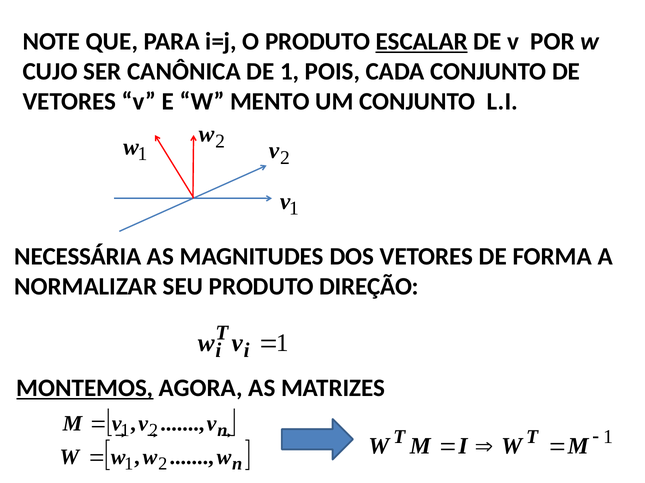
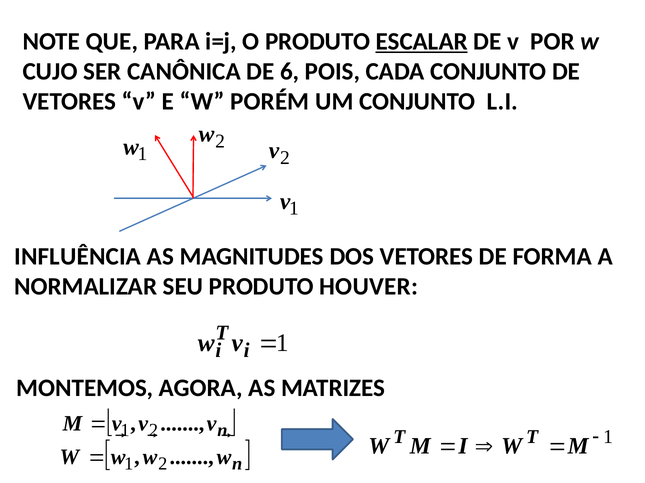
DE 1: 1 -> 6 (290, 72)
MENTO: MENTO -> PORÉM (270, 102)
NECESSÁRIA: NECESSÁRIA -> INFLUÊNCIA (78, 257)
DIREÇÃO: DIREÇÃO -> HOUVER (369, 287)
MONTEMOS underline: present -> none (85, 389)
